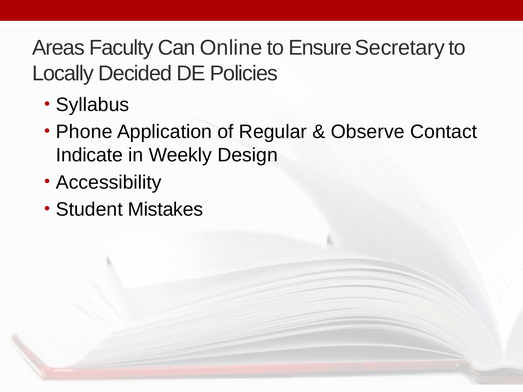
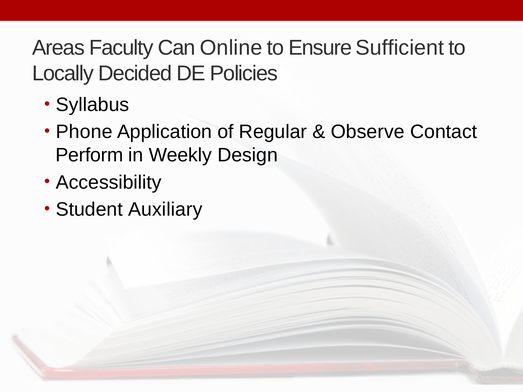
Secretary: Secretary -> Sufficient (400, 48)
Indicate: Indicate -> Perform (89, 155)
Mistakes: Mistakes -> Auxiliary (165, 210)
